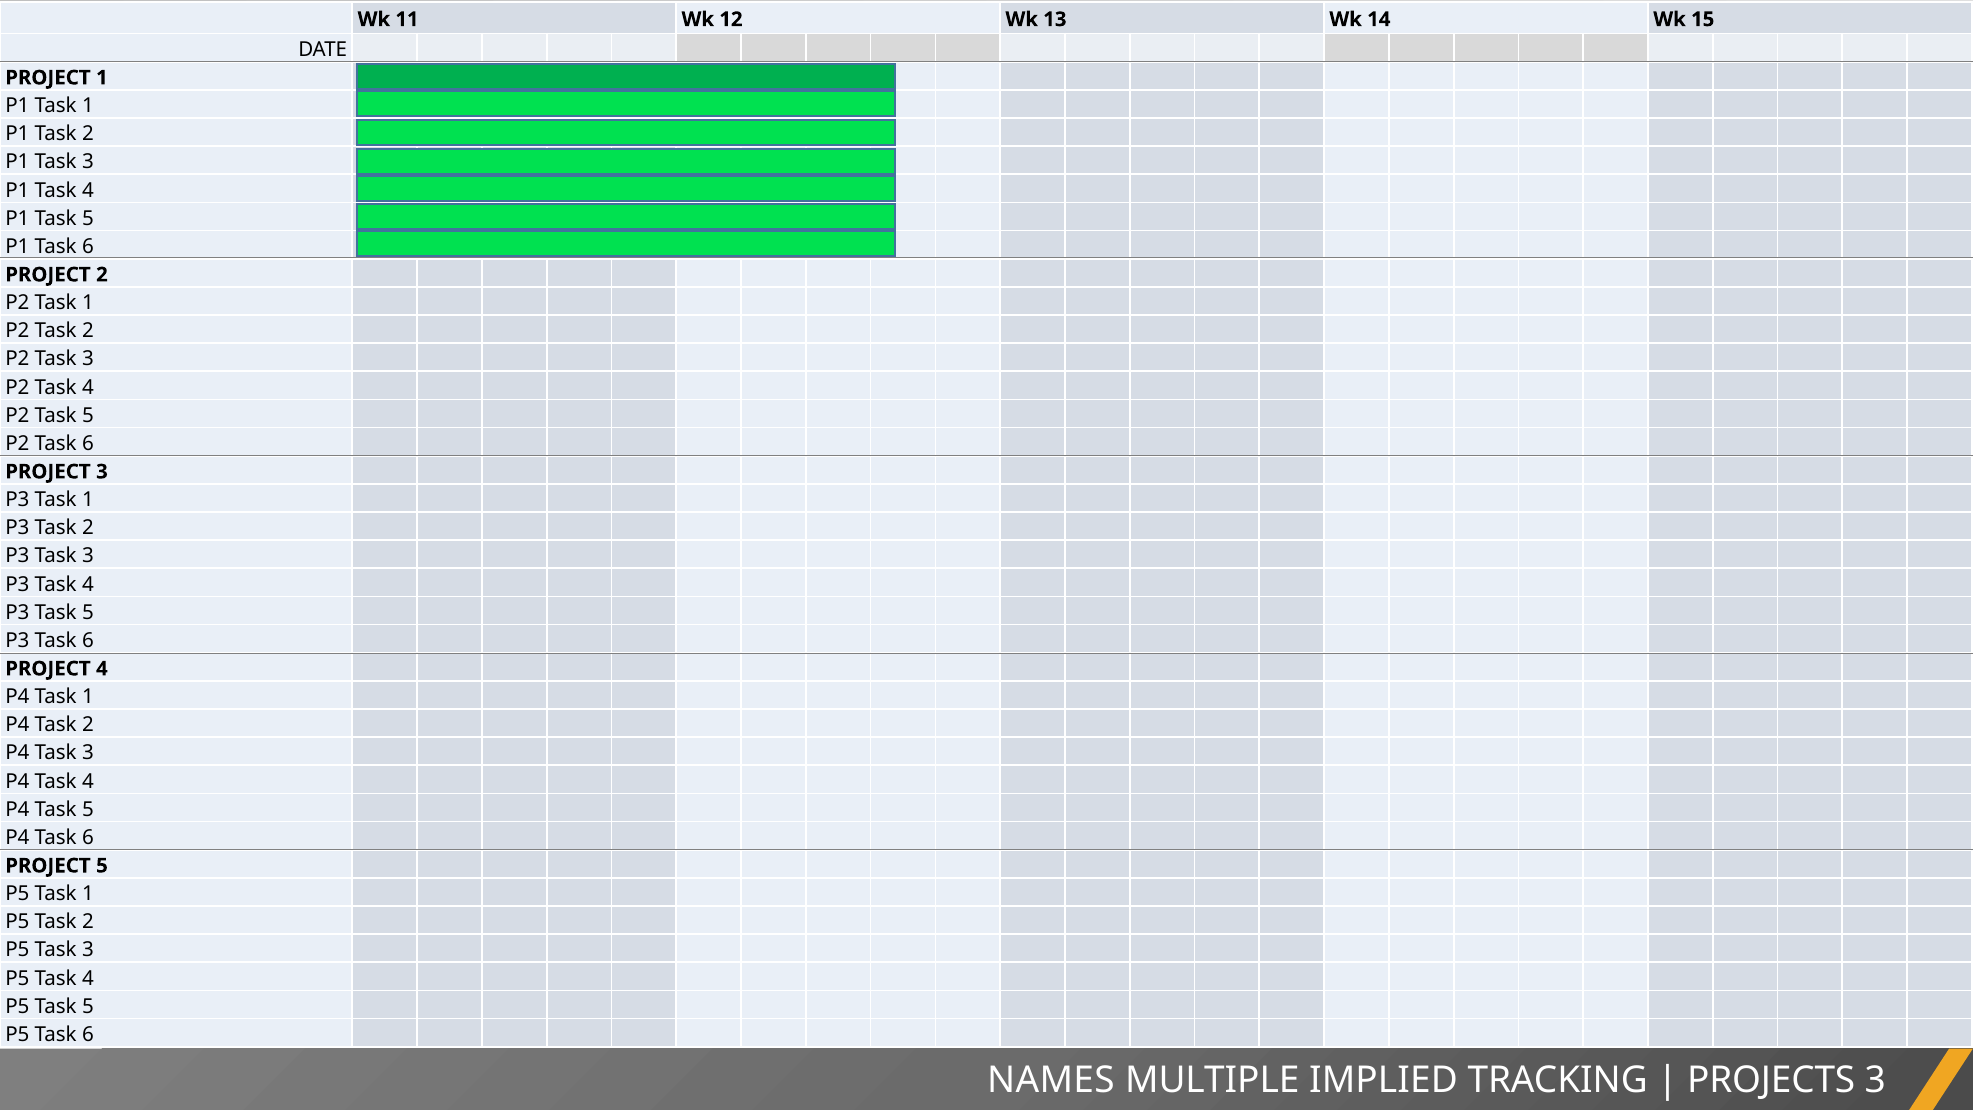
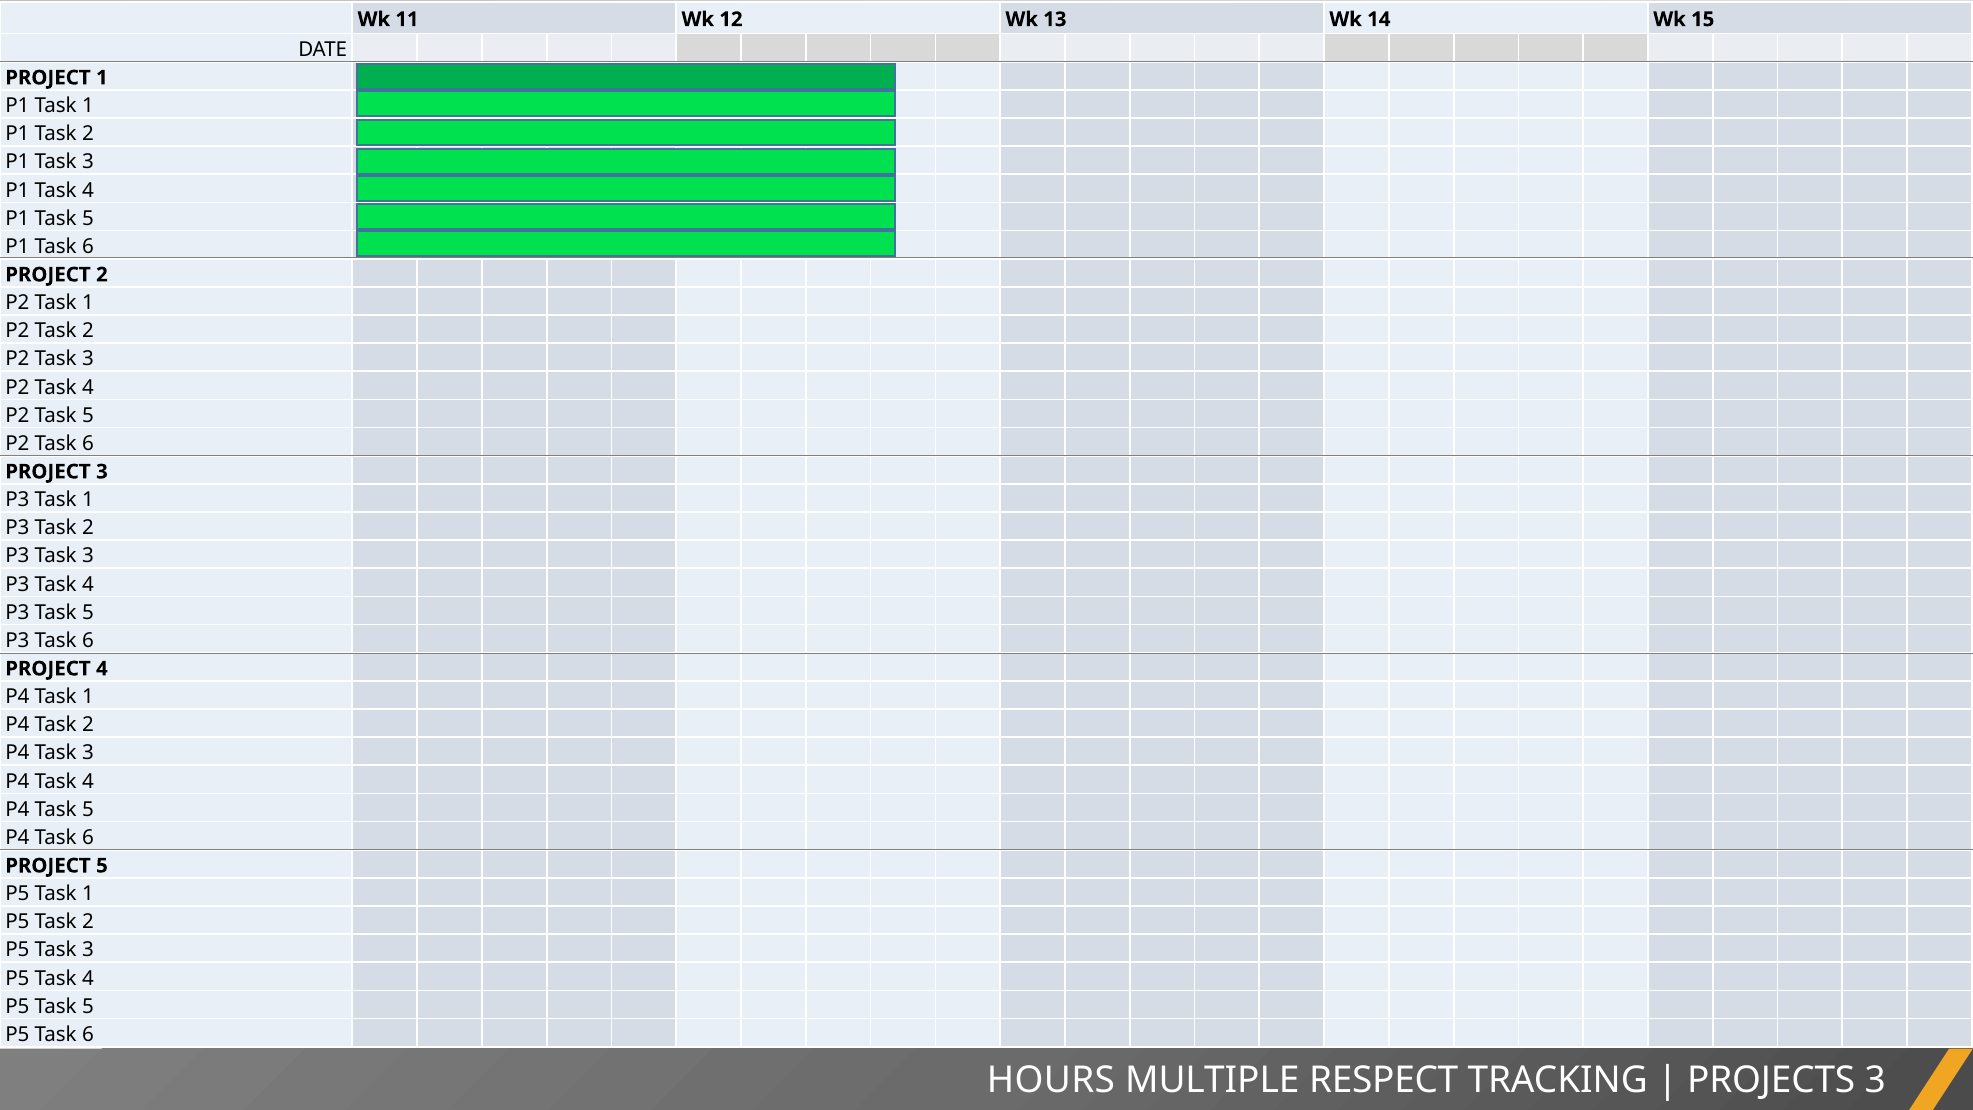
NAMES: NAMES -> HOURS (1051, 1080)
IMPLIED: IMPLIED -> RESPECT (1384, 1080)
